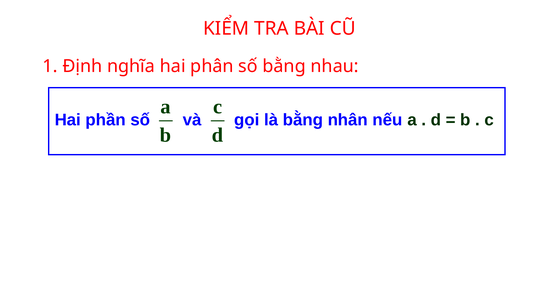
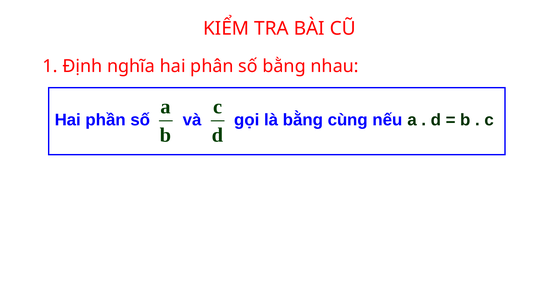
nhân: nhân -> cùng (348, 120)
